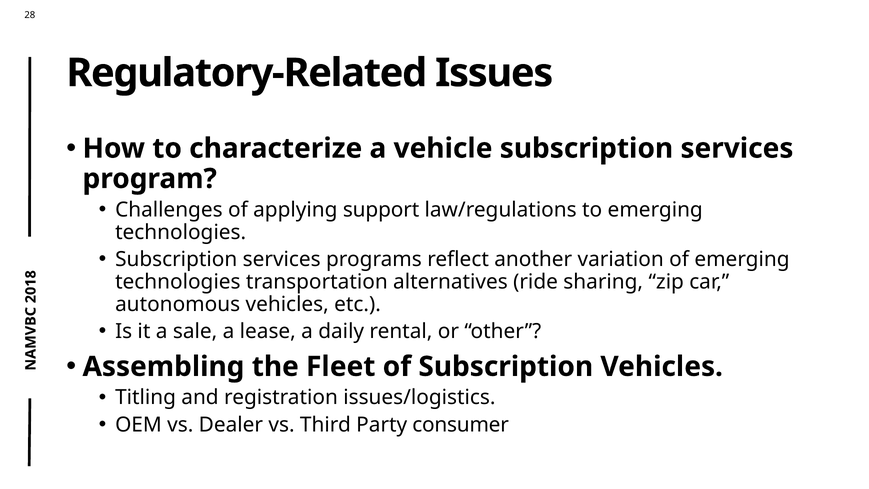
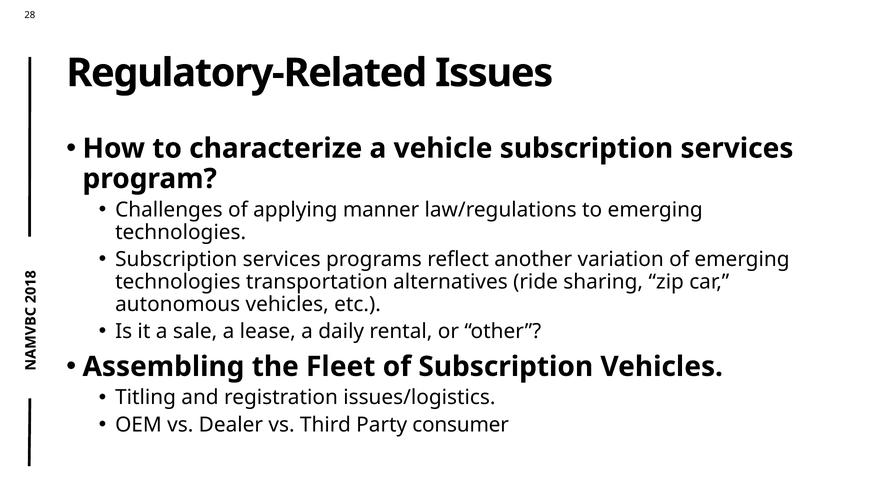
support: support -> manner (381, 210)
